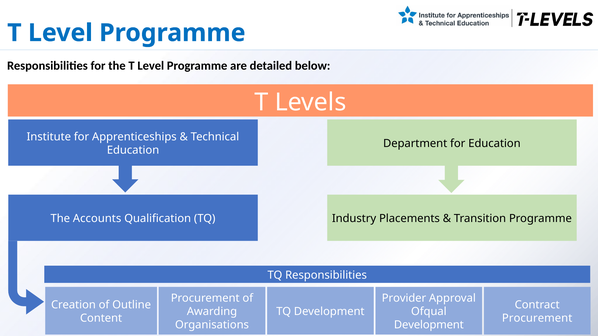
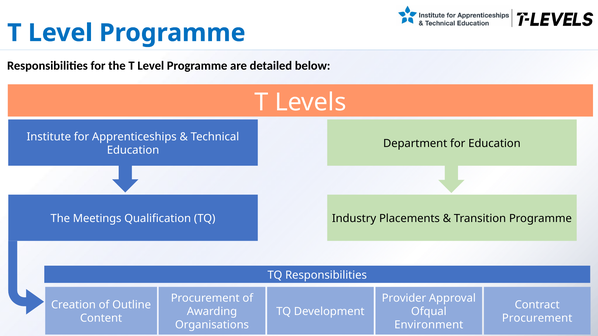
Accounts: Accounts -> Meetings (97, 219)
Development: Development -> Environment (429, 325)
